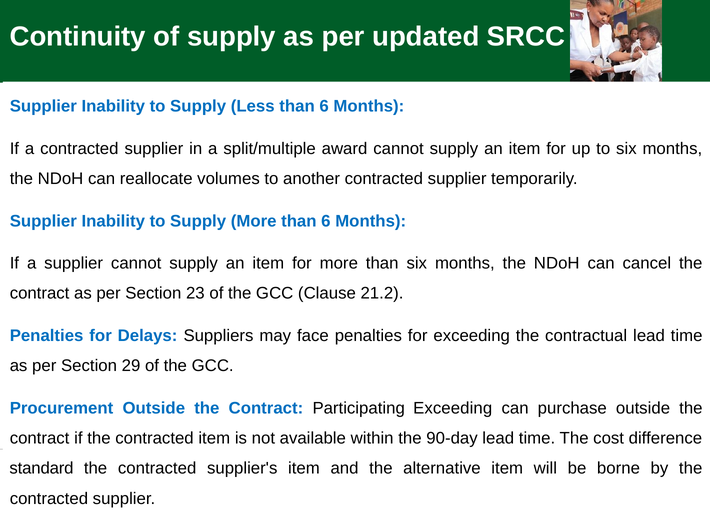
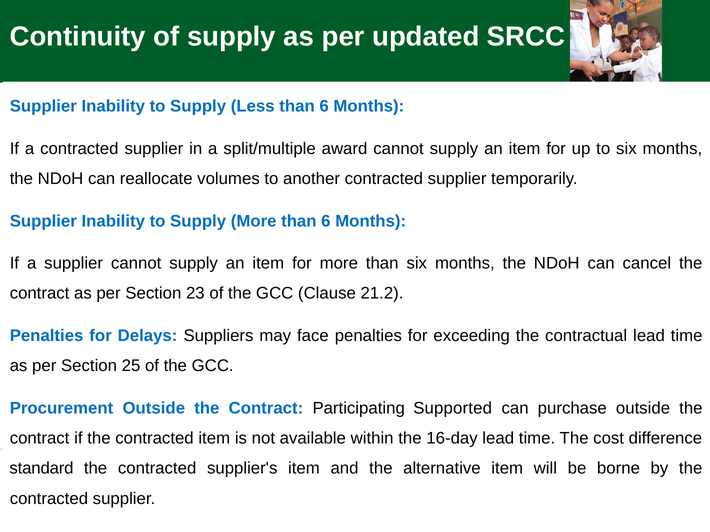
29: 29 -> 25 (131, 366)
Participating Exceeding: Exceeding -> Supported (453, 408)
90-day: 90-day -> 16-day (452, 439)
